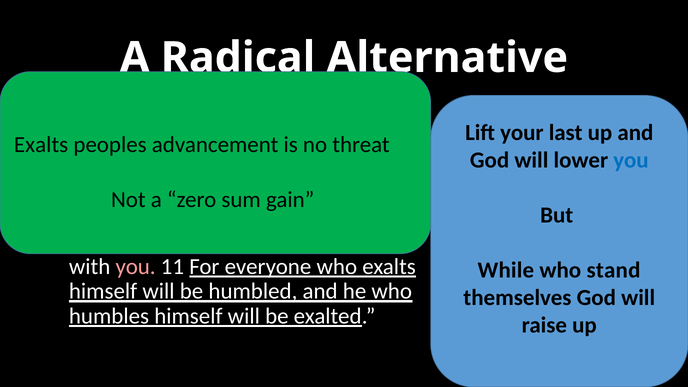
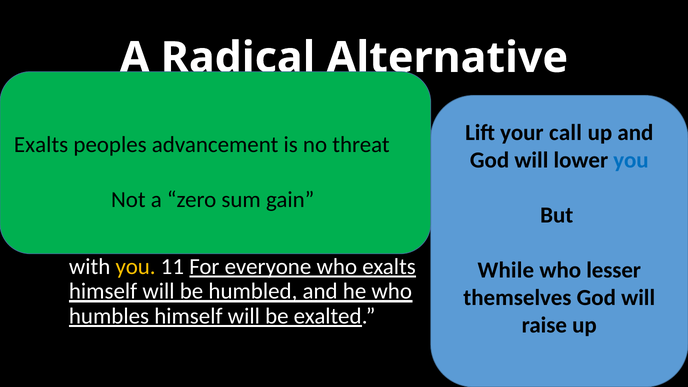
your last: last -> call (566, 133)
you colour: pink -> yellow (136, 267)
stand: stand -> lesser (614, 270)
